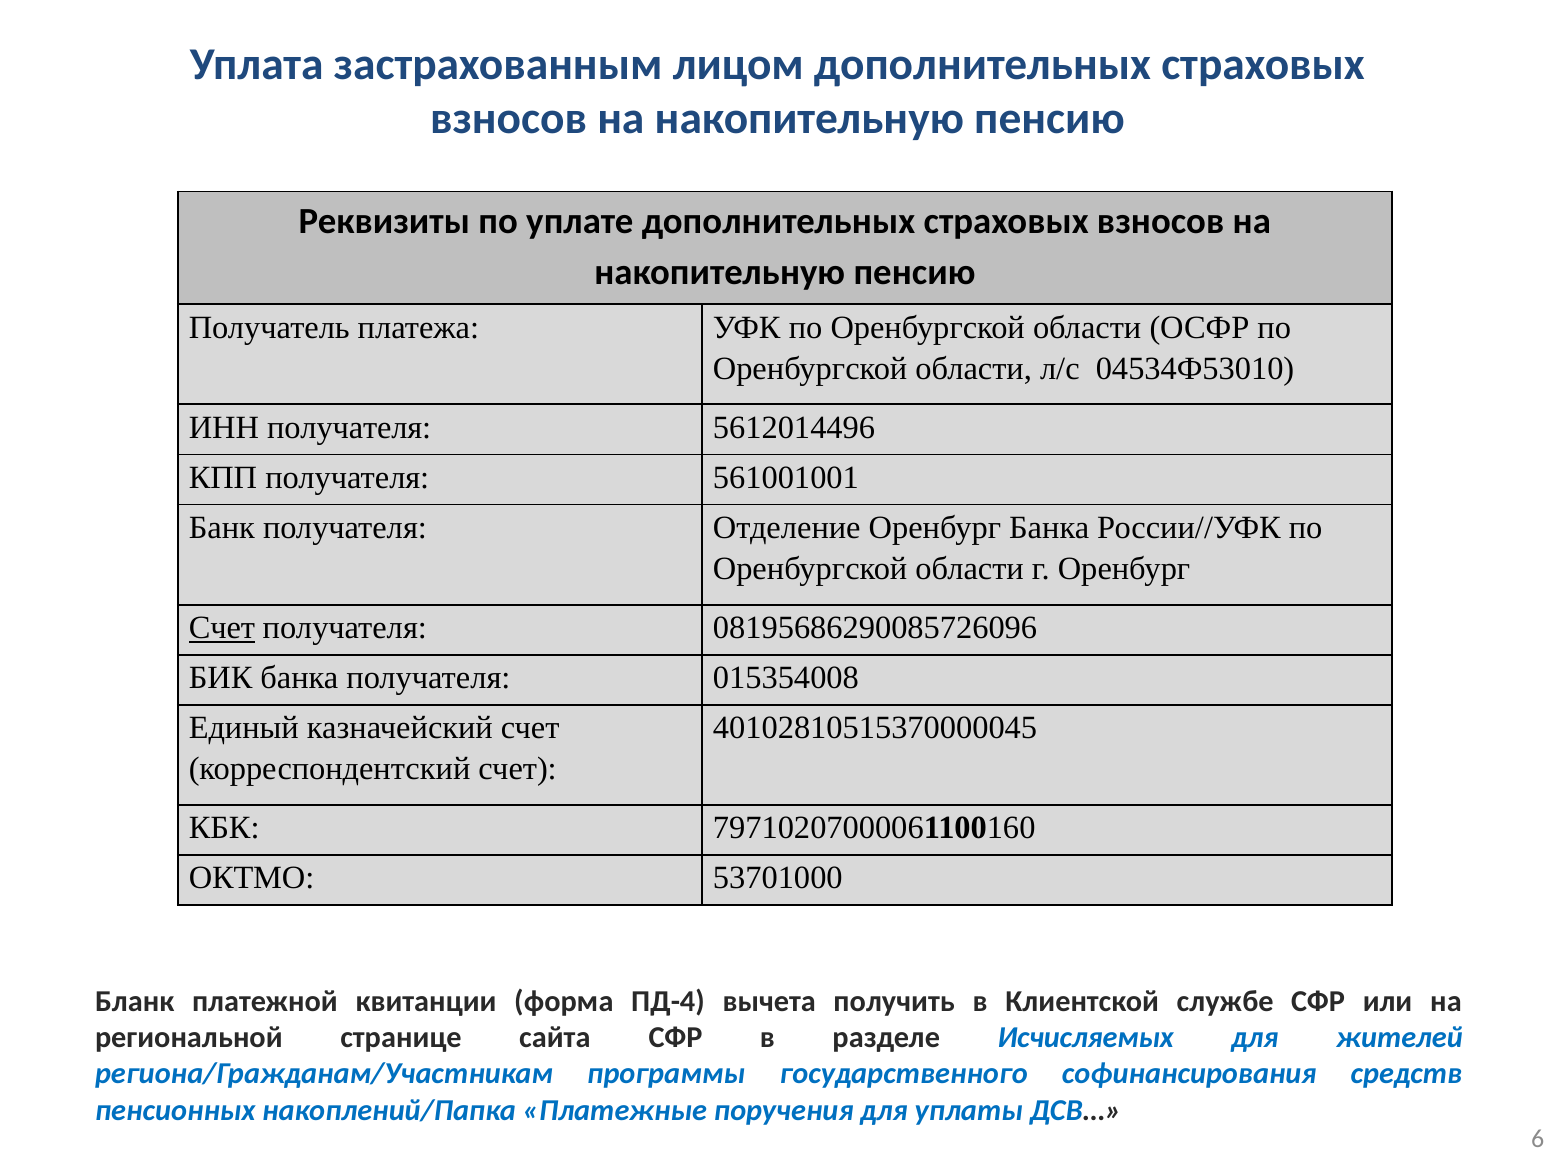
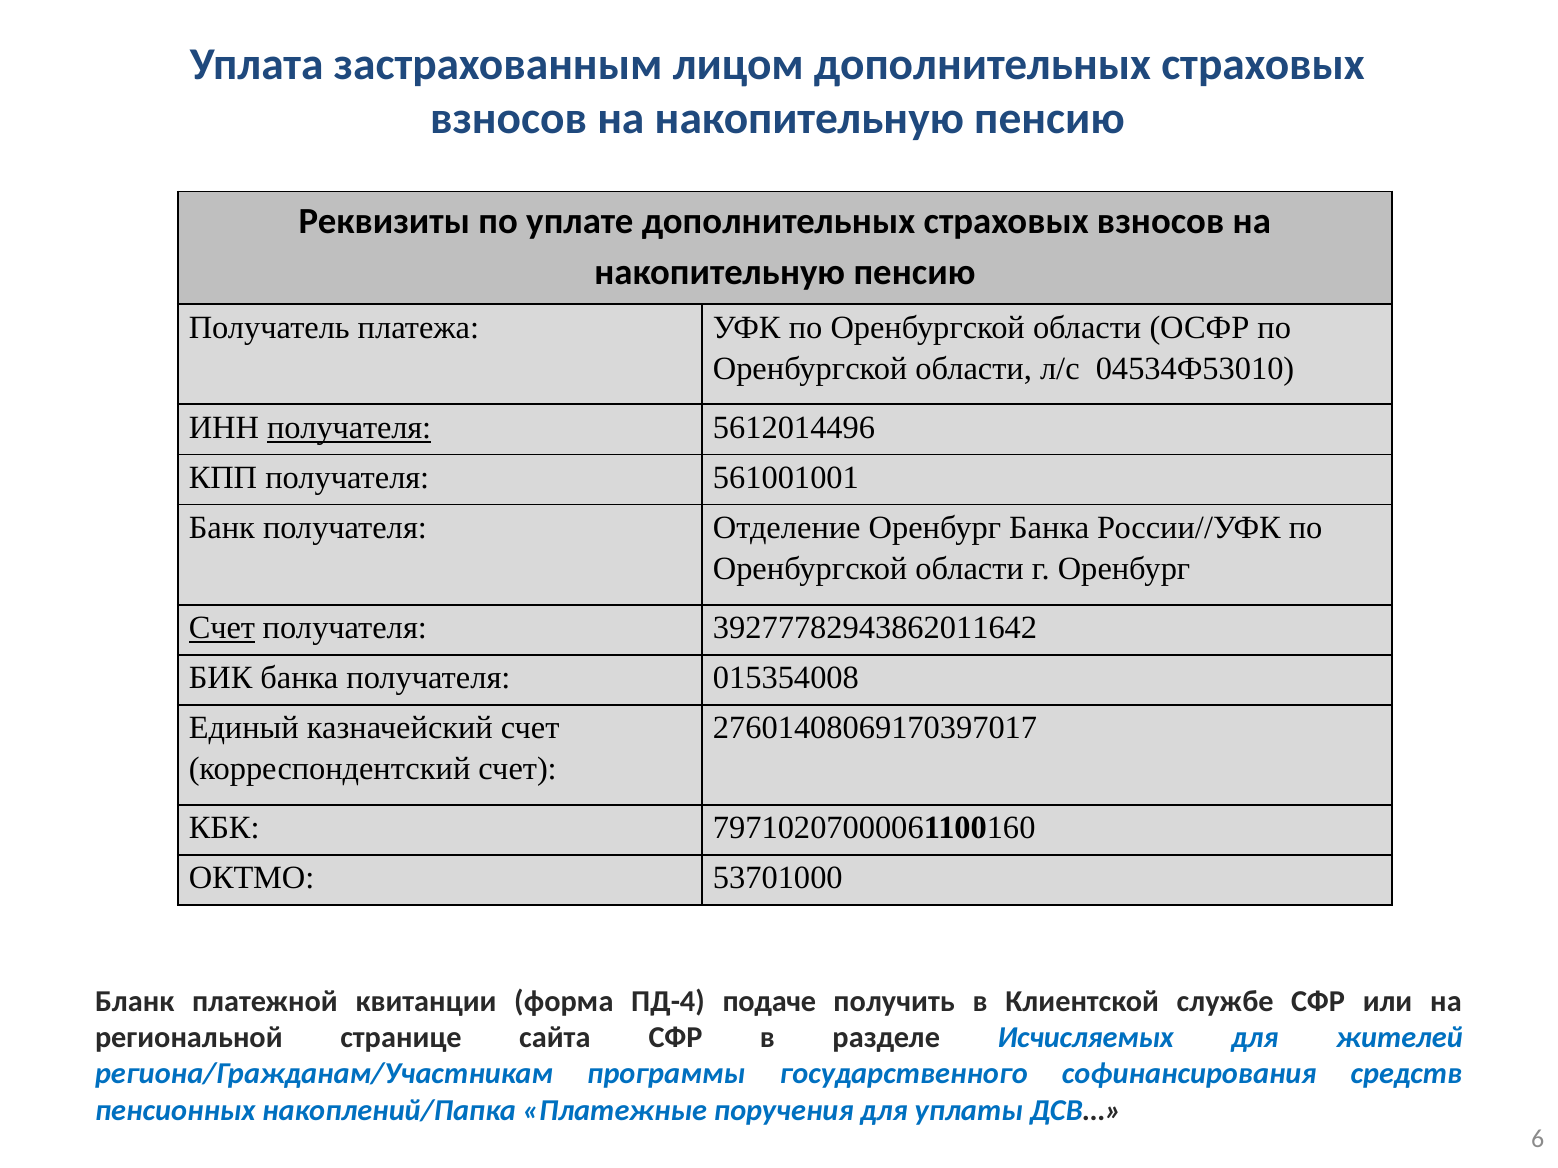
получателя underline: none -> present (349, 428)
08195686290085726096: 08195686290085726096 -> 39277782943862011642 (875, 628)
40102810515370000045: 40102810515370000045 -> 27601408069170397017 (875, 728)
вычета: вычета -> подаче (769, 1002)
